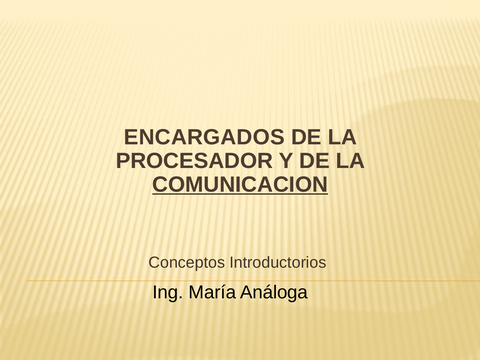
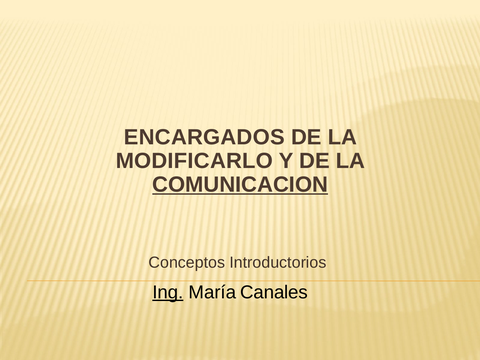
PROCESADOR: PROCESADOR -> MODIFICARLO (194, 161)
Ing underline: none -> present (168, 292)
Análoga: Análoga -> Canales (274, 292)
